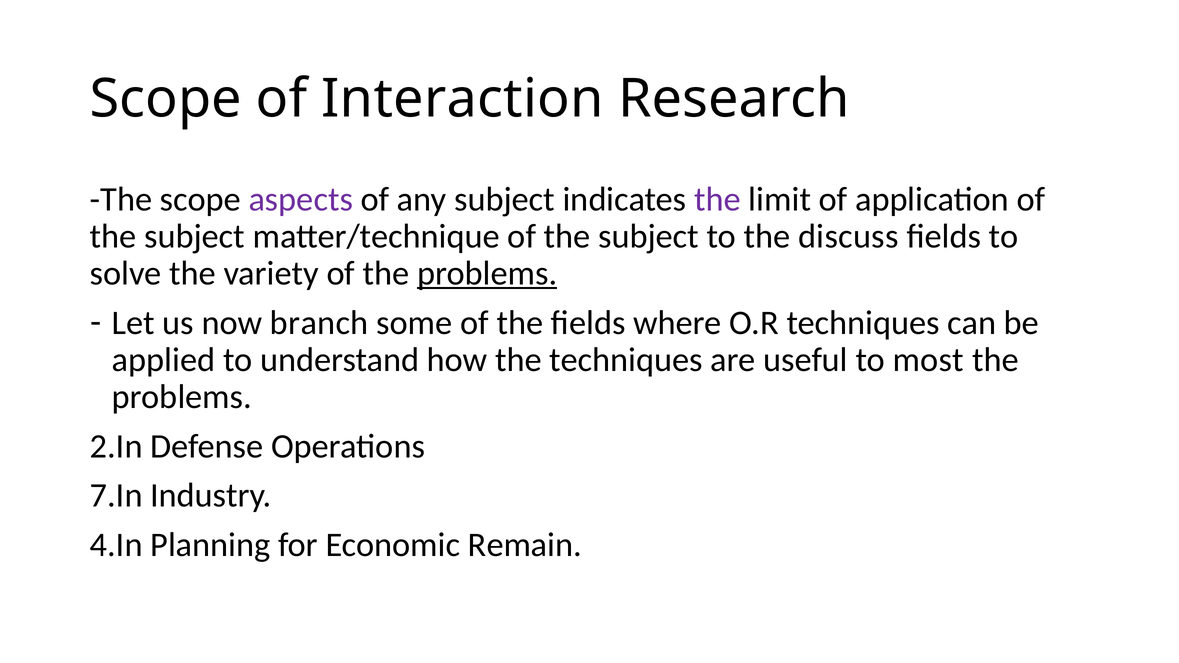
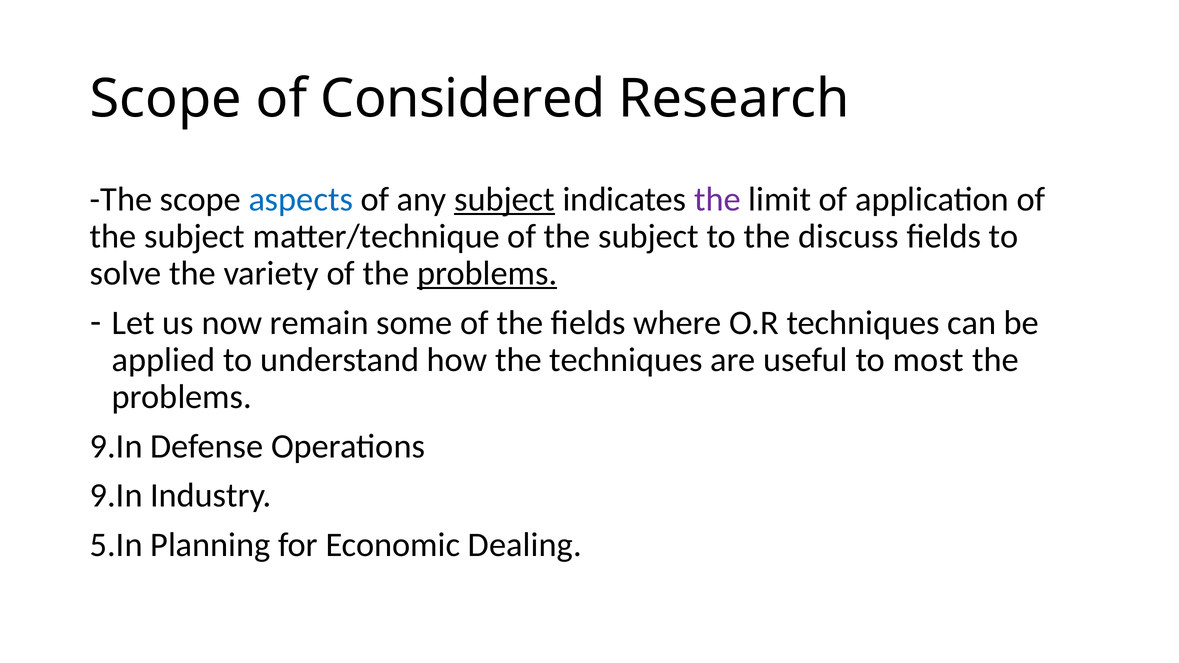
Interaction: Interaction -> Considered (463, 99)
aspects colour: purple -> blue (301, 199)
subject underline: none -> present (504, 199)
branch: branch -> remain (319, 323)
2.In: 2.In -> 9.In (116, 446)
7.In: 7.In -> 9.In (116, 496)
4.In: 4.In -> 5.In (116, 545)
Remain: Remain -> Dealing (525, 545)
